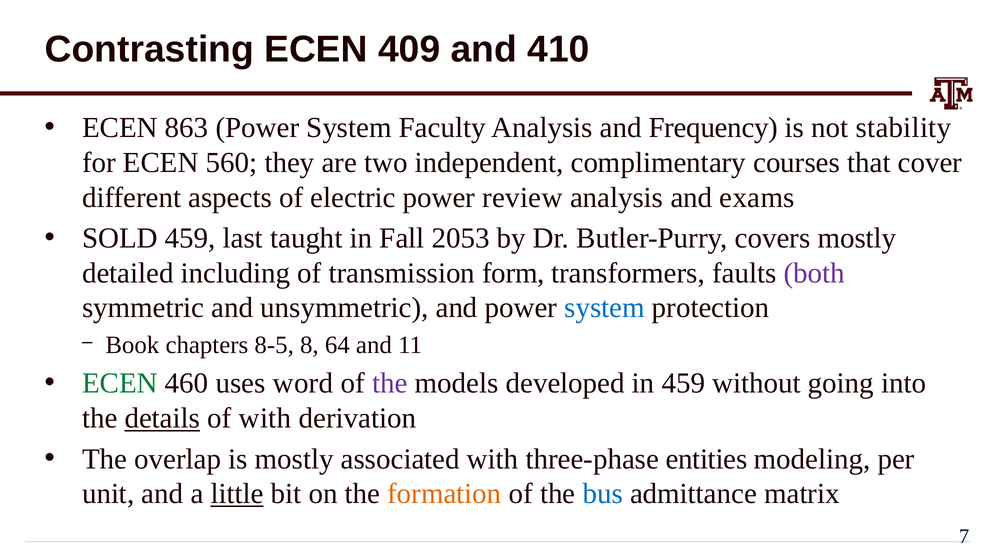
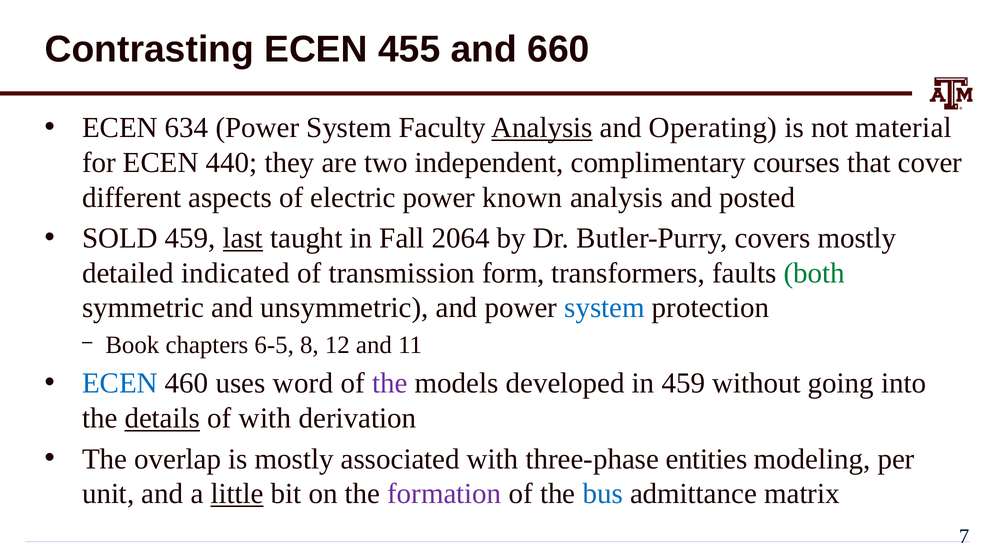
409: 409 -> 455 (409, 50)
410: 410 -> 660 (558, 50)
863: 863 -> 634 (187, 128)
Analysis underline: none -> present (542, 128)
Frequency: Frequency -> Operating (713, 128)
stability: stability -> material (904, 128)
560: 560 -> 440 (232, 162)
review: review -> known (522, 197)
exams: exams -> posted (757, 197)
last underline: none -> present (243, 238)
2053: 2053 -> 2064 (461, 238)
including: including -> indicated (235, 273)
both colour: purple -> green (814, 273)
8-5: 8-5 -> 6-5 (274, 345)
64: 64 -> 12 (337, 345)
ECEN colour: green -> blue (120, 383)
formation colour: orange -> purple (444, 494)
